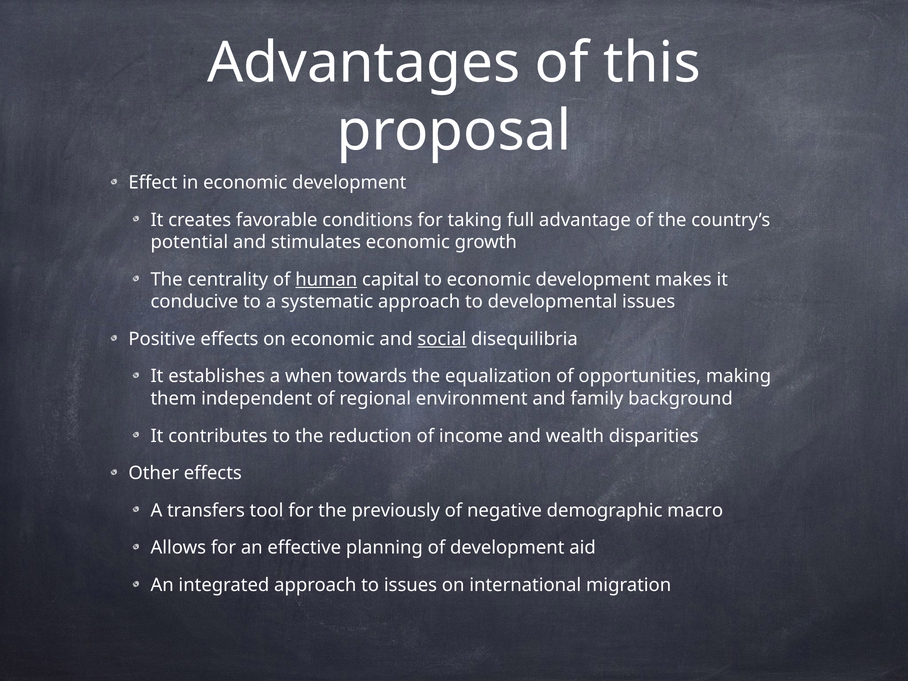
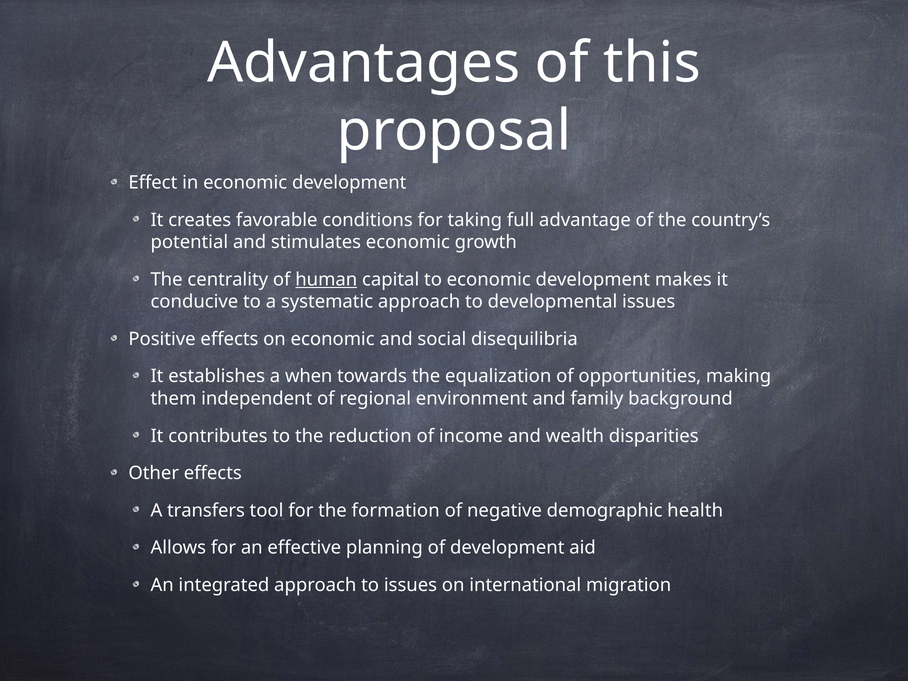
social underline: present -> none (442, 339)
previously: previously -> formation (396, 511)
macro: macro -> health (695, 511)
